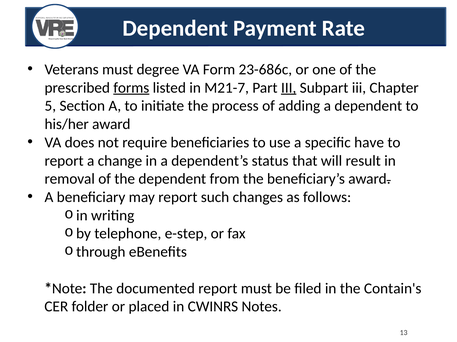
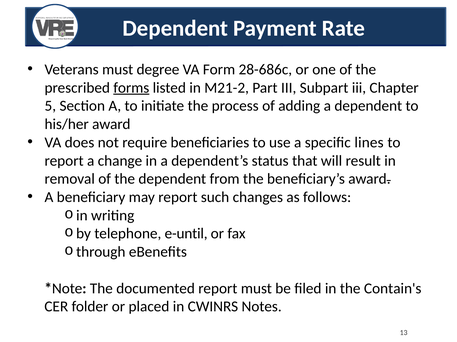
23-686c: 23-686c -> 28-686c (265, 70)
M21-7: M21-7 -> M21-2 (227, 88)
III underline: present -> none (289, 88)
have: have -> lines (369, 143)
e-step: e-step -> e-until (186, 234)
